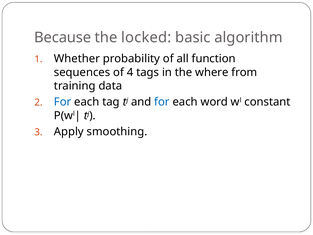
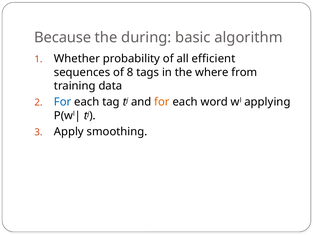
locked: locked -> during (146, 38)
function: function -> efficient (214, 59)
4: 4 -> 8 (130, 72)
for colour: blue -> orange (162, 102)
constant: constant -> applying (267, 102)
